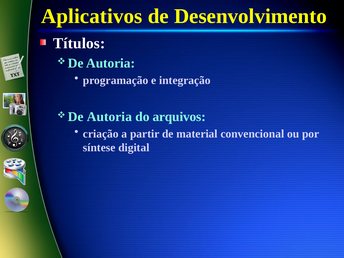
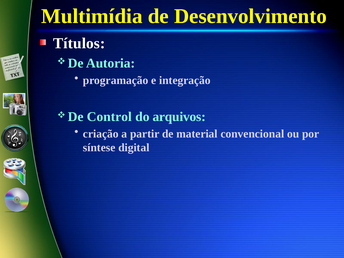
Aplicativos: Aplicativos -> Multimídia (92, 16)
Autoria: Autoria -> Control (109, 117)
